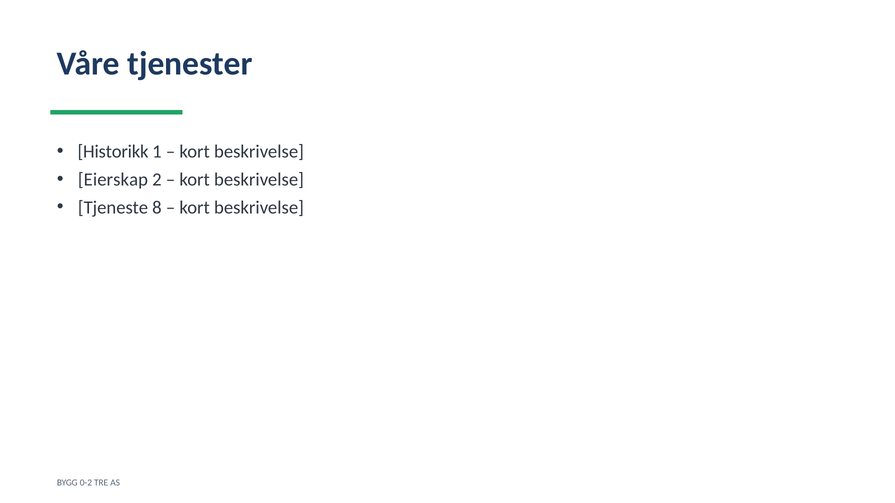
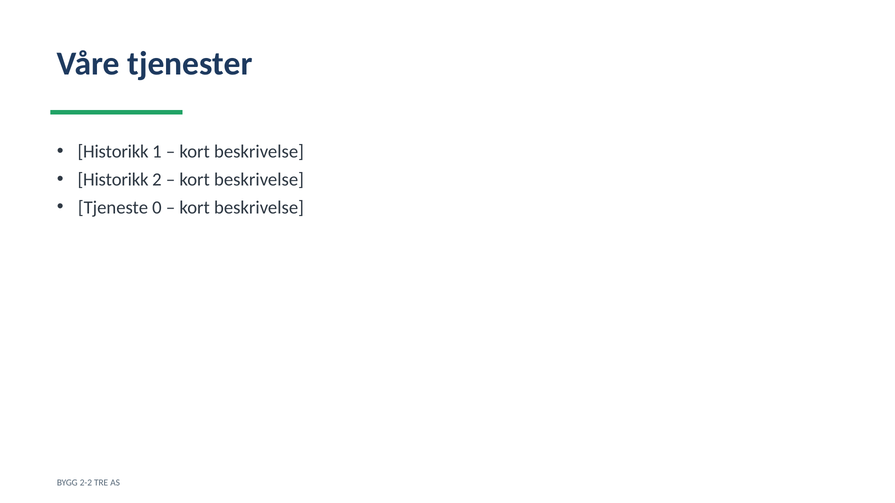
Eierskap: Eierskap -> Historikk (113, 180)
8: 8 -> 0 (157, 208)
0-2: 0-2 -> 2-2 (86, 483)
